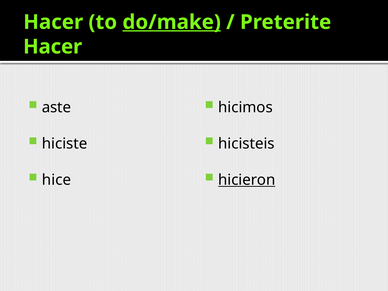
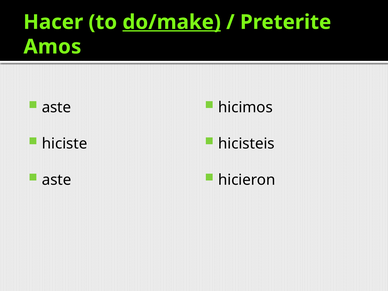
Hacer: Hacer -> Amos (52, 47)
hice: hice -> aste (57, 180)
hicieron underline: present -> none (247, 180)
